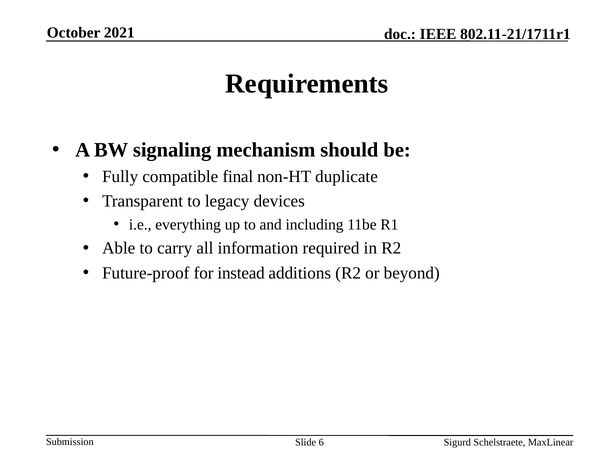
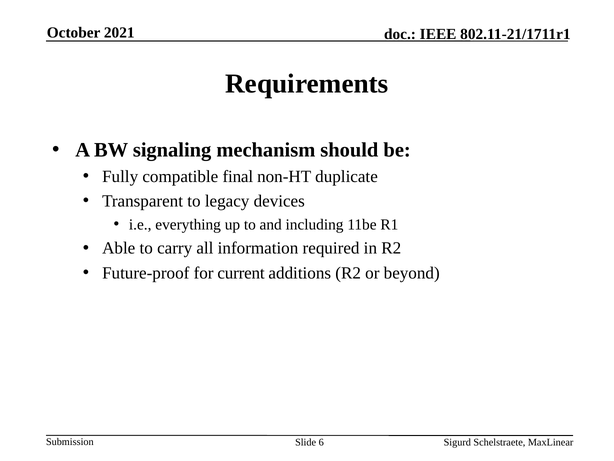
instead: instead -> current (241, 273)
